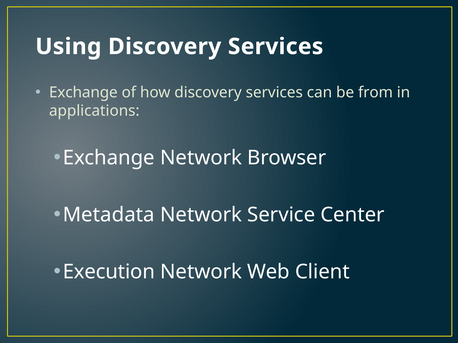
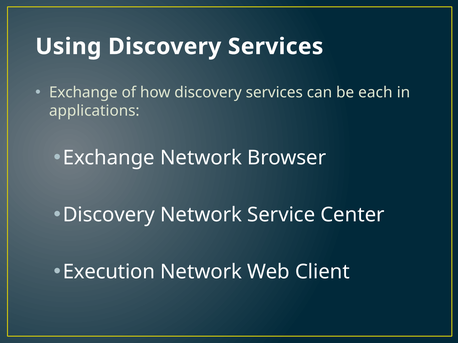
from: from -> each (375, 93)
Metadata: Metadata -> Discovery (109, 215)
